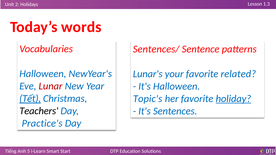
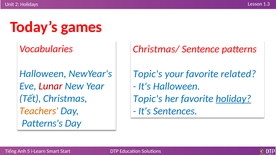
words: words -> games (81, 27)
Sentences/: Sentences/ -> Christmas/ (156, 49)
Lunar's: Lunar's -> Topic's (148, 74)
Tết underline: present -> none (30, 99)
Teachers colour: black -> orange (39, 111)
Practice's: Practice's -> Patterns's (42, 124)
